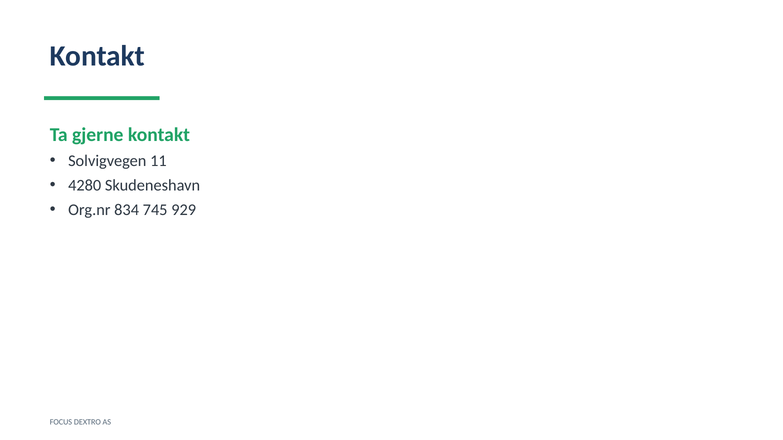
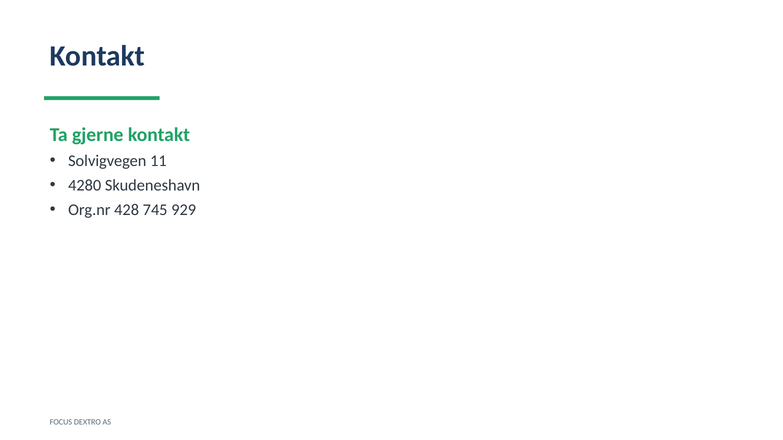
834: 834 -> 428 (127, 210)
